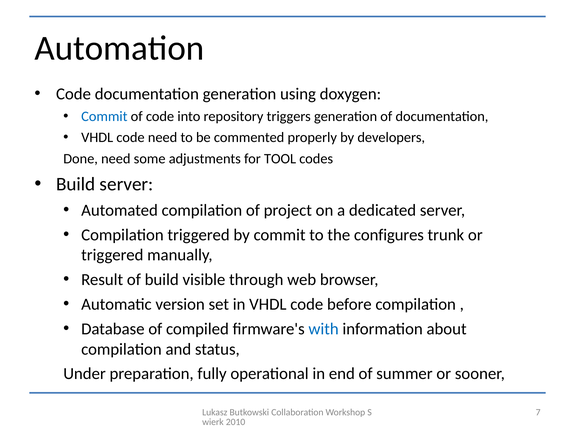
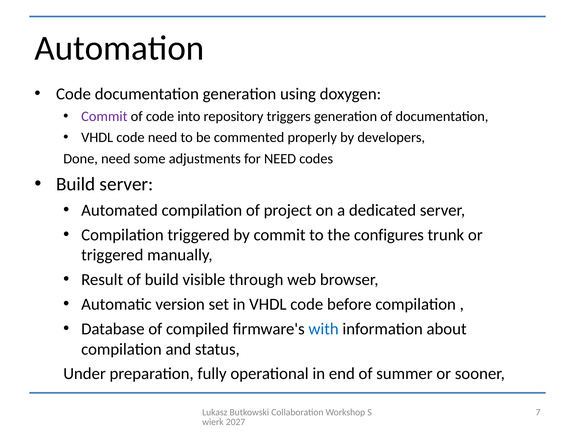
Commit colour: blue -> purple (104, 116)
for TOOL: TOOL -> NEED (280, 158)
2010: 2010 -> 2027 (236, 421)
